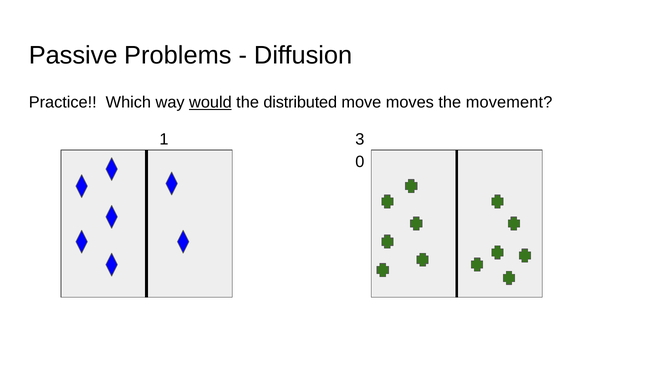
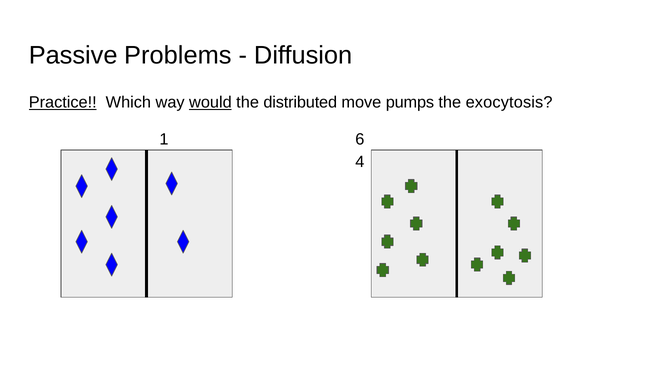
Practice underline: none -> present (63, 103)
moves: moves -> pumps (410, 103)
movement: movement -> exocytosis (509, 103)
3: 3 -> 6 (360, 140)
0: 0 -> 4 (360, 162)
